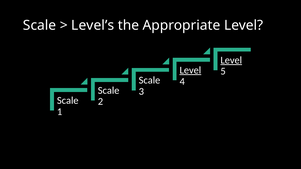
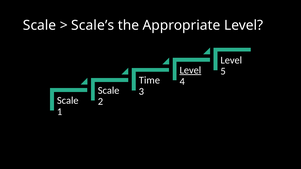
Level’s: Level’s -> Scale’s (93, 25)
Level underline: present -> none (231, 60)
Scale: Scale -> Time (149, 80)
